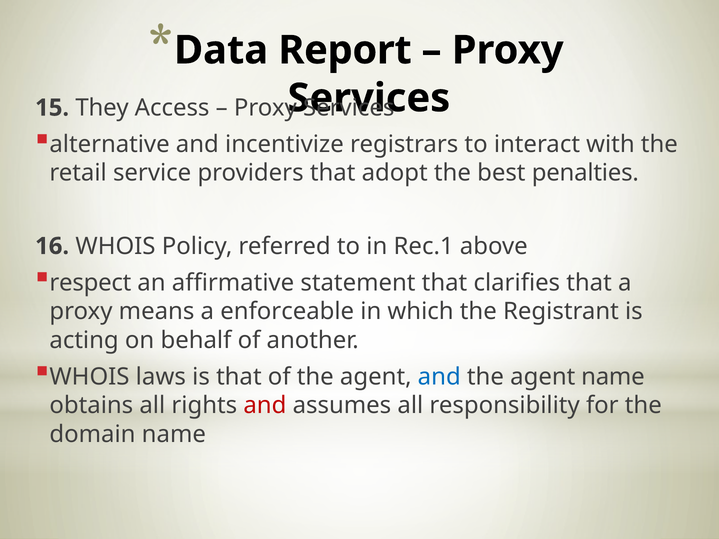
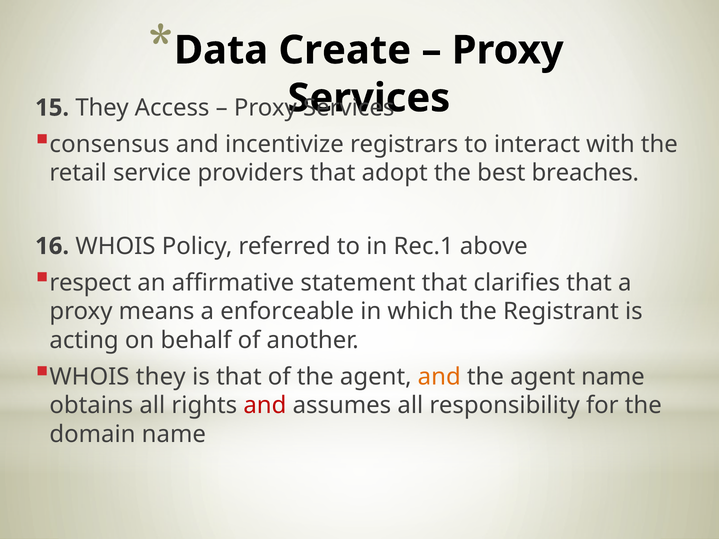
Report: Report -> Create (345, 50)
alternative: alternative -> consensus (109, 144)
penalties: penalties -> breaches (585, 173)
WHOIS laws: laws -> they (161, 377)
and colour: blue -> orange (439, 377)
